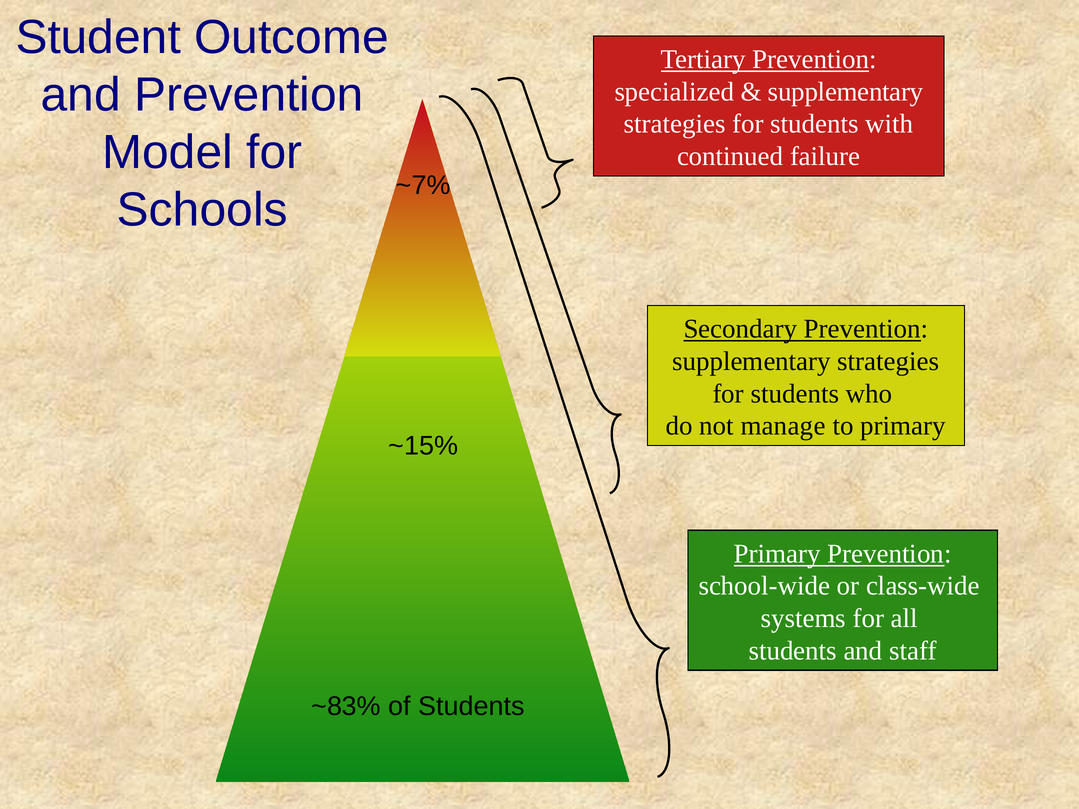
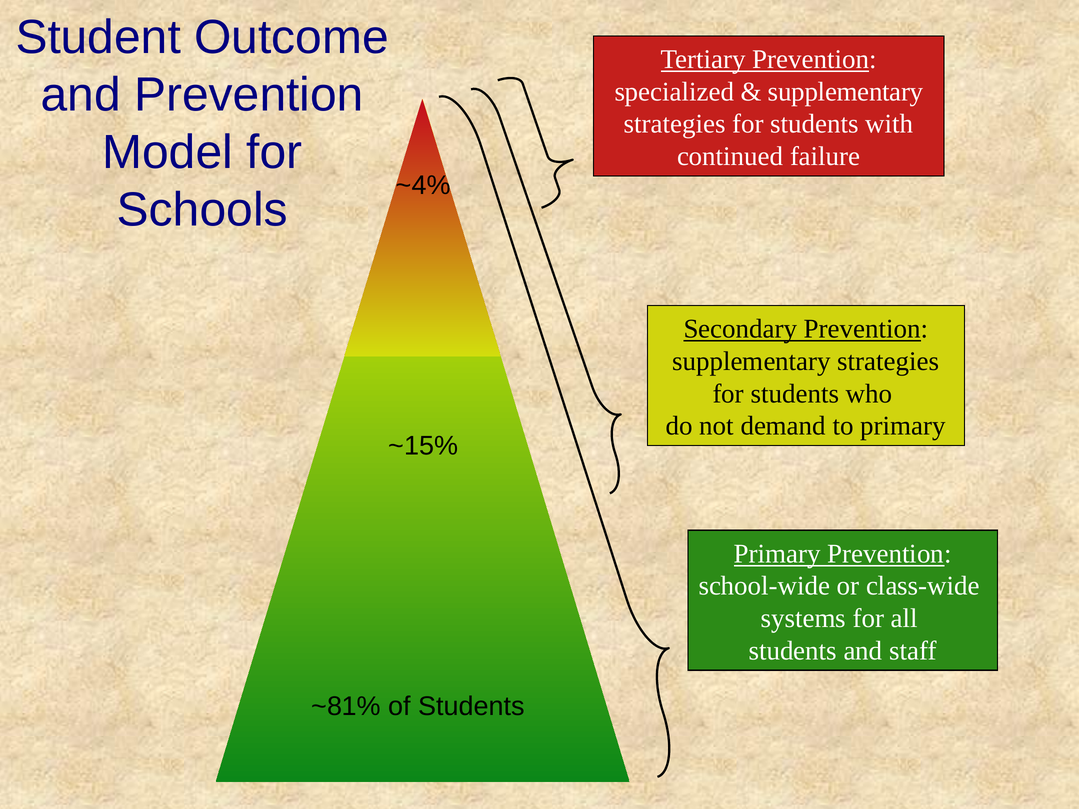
~7%: ~7% -> ~4% (423, 185)
manage: manage -> demand (783, 426)
~83%: ~83% -> ~81% (346, 707)
